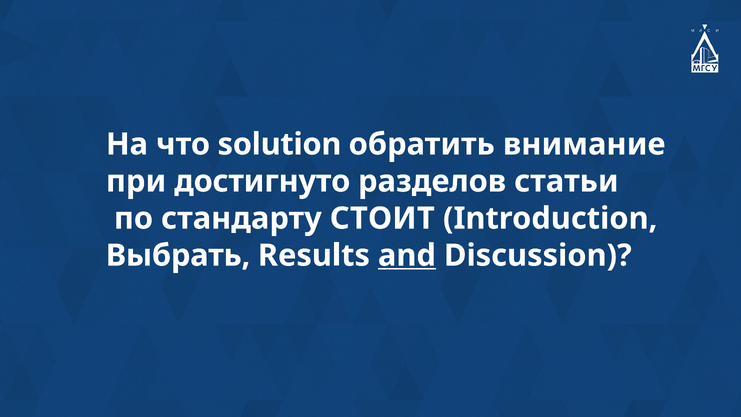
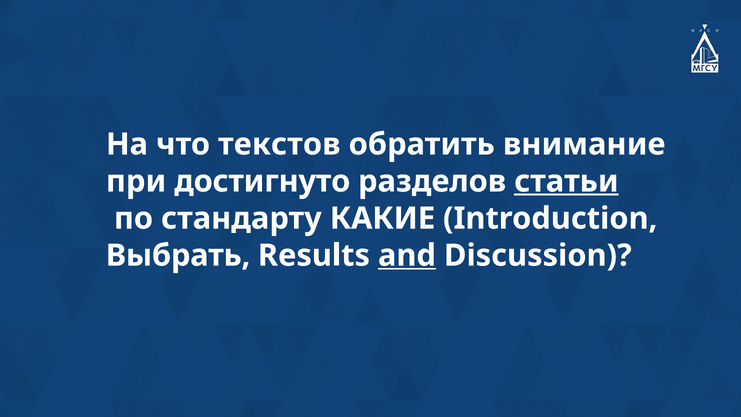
solution: solution -> текстов (279, 144)
статьи underline: none -> present (566, 181)
СТОИТ: СТОИТ -> КАКИЕ (382, 218)
